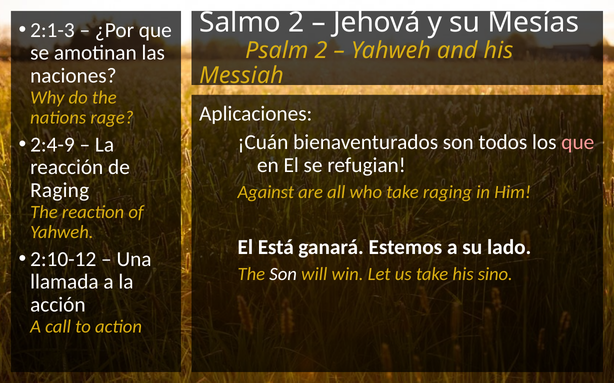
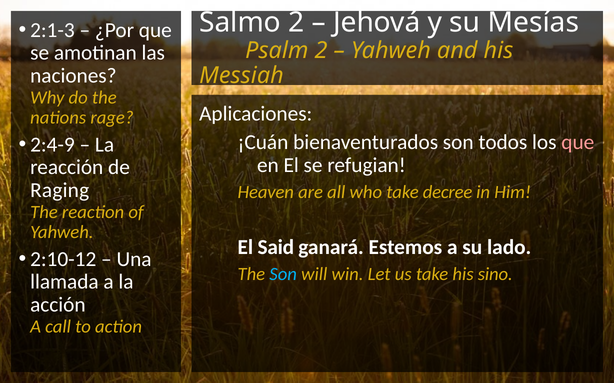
Against: Against -> Heaven (266, 192)
take raging: raging -> decree (448, 192)
Está: Está -> Said (276, 248)
Son colour: white -> light blue (283, 275)
